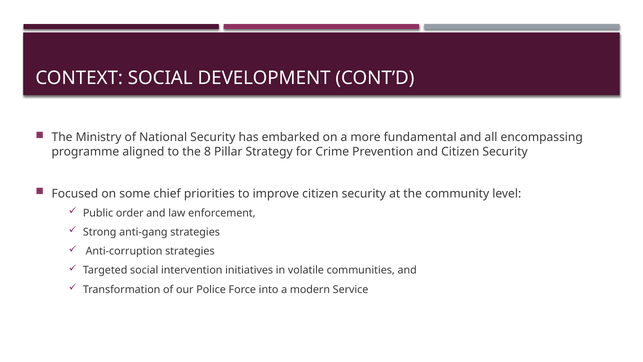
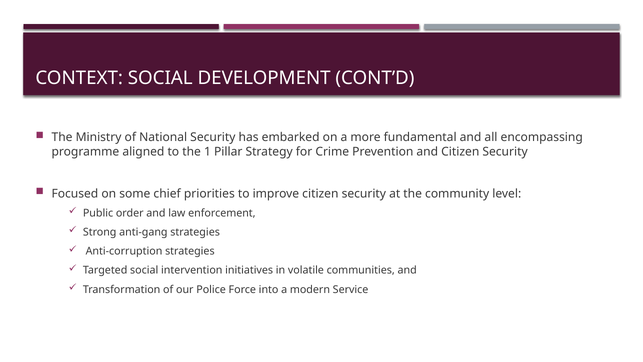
8: 8 -> 1 (208, 152)
